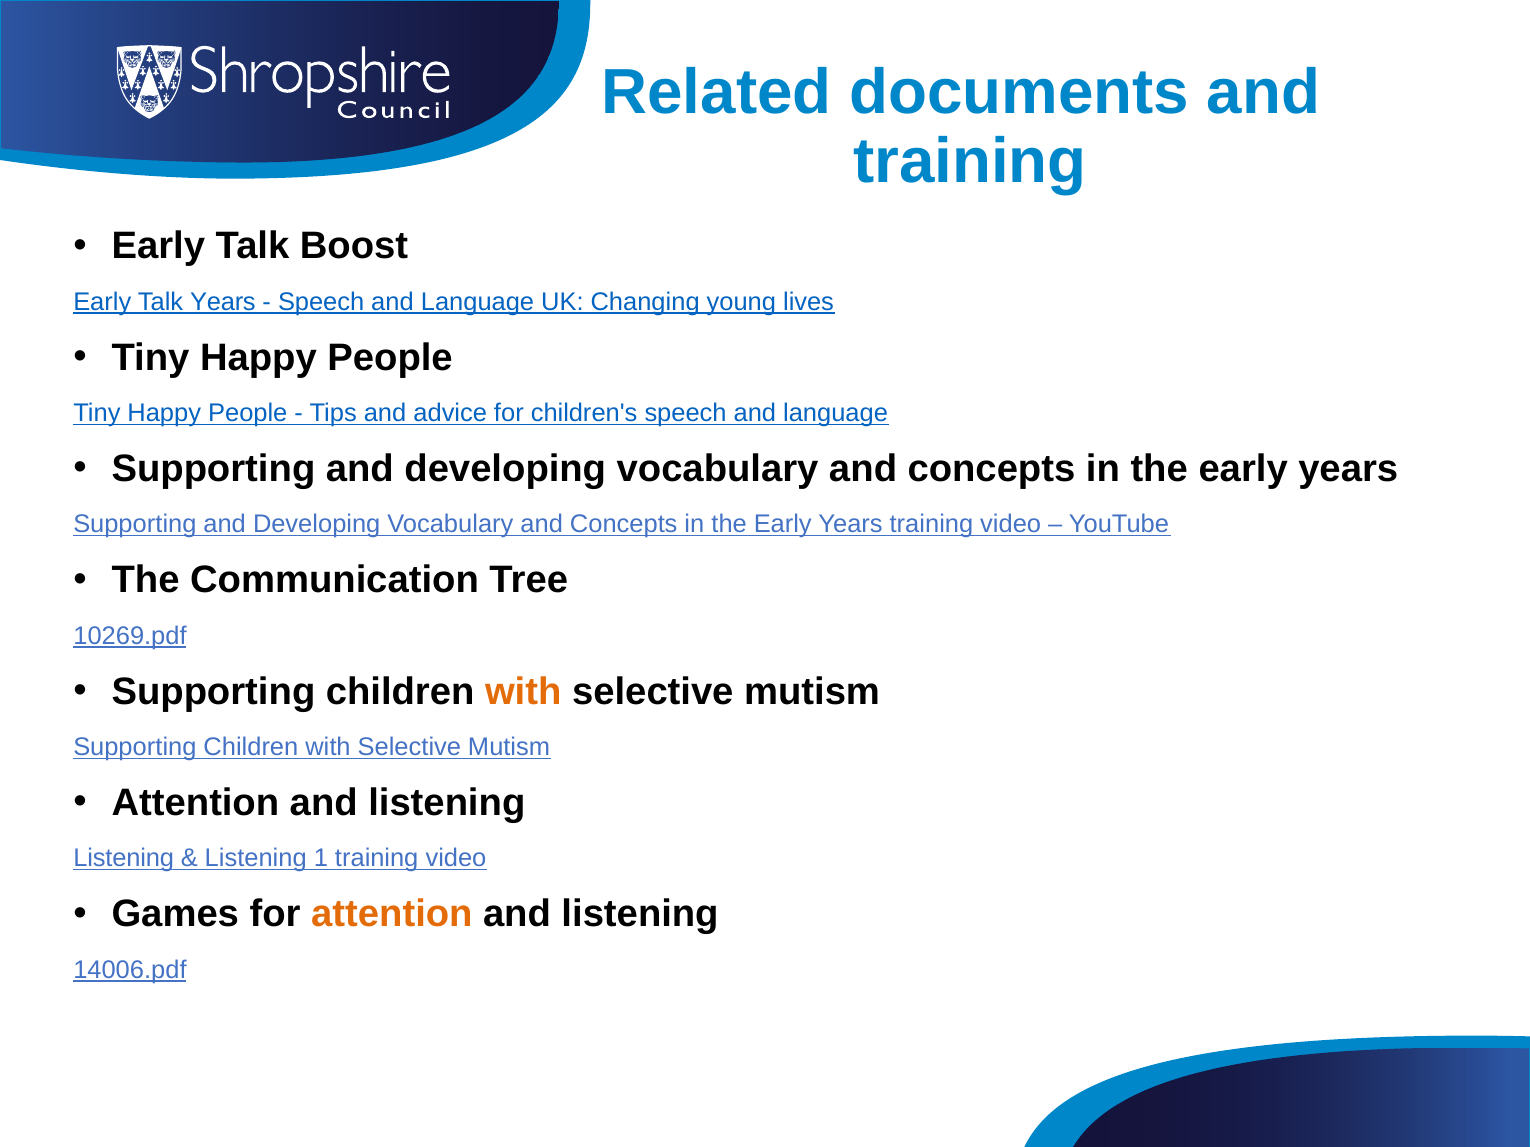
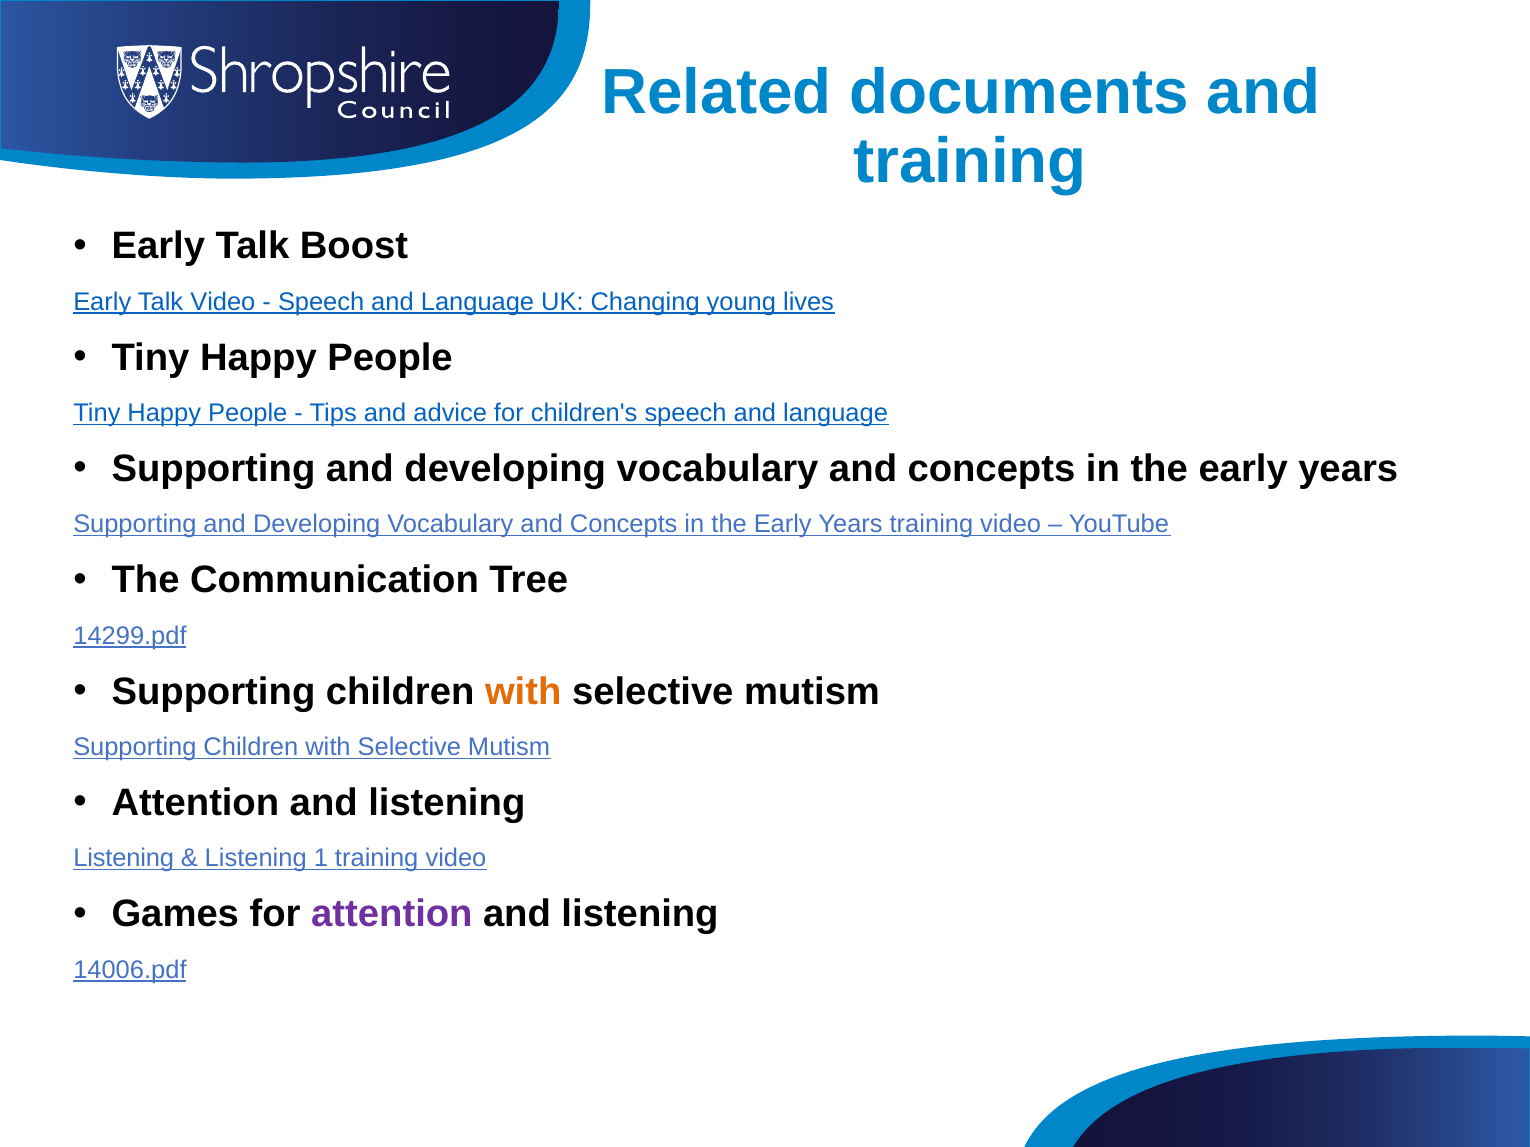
Talk Years: Years -> Video (223, 302)
10269.pdf: 10269.pdf -> 14299.pdf (130, 636)
attention colour: orange -> purple (392, 915)
